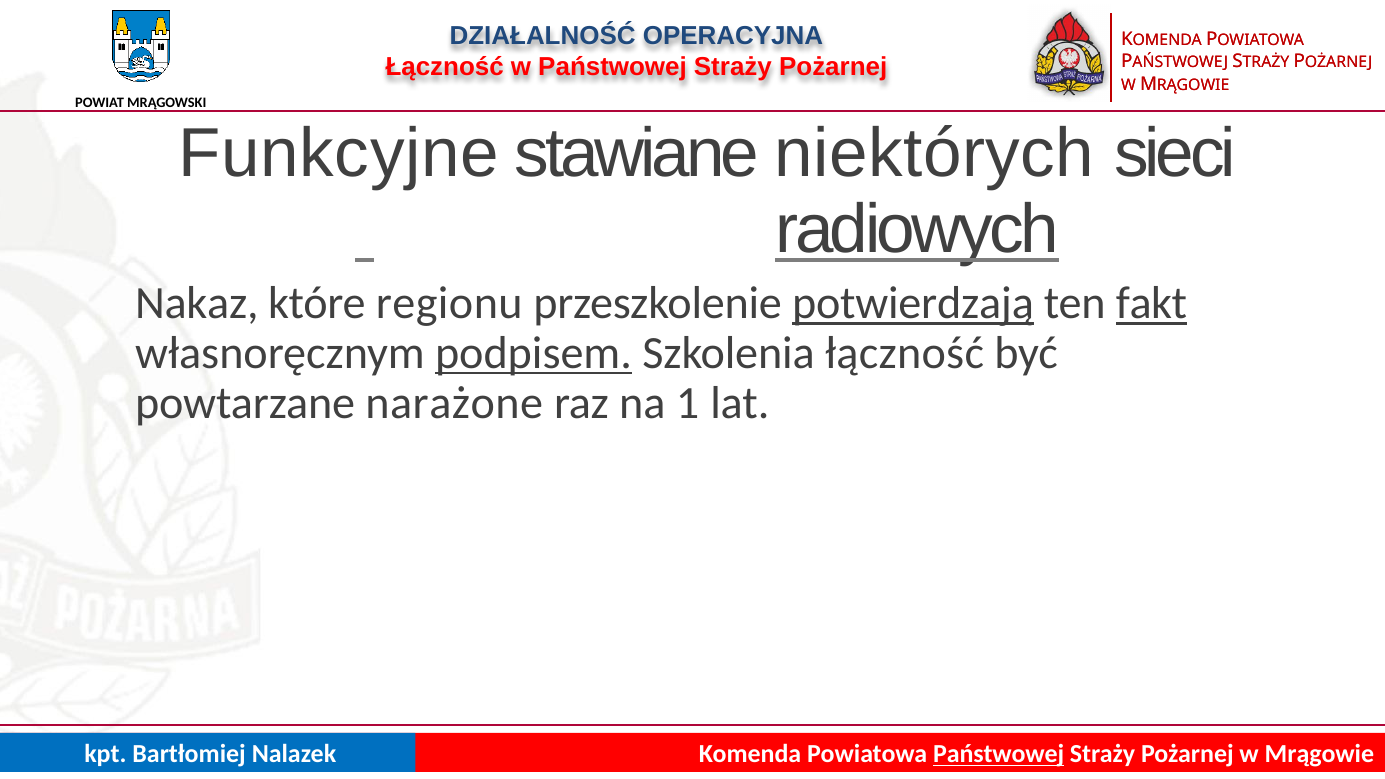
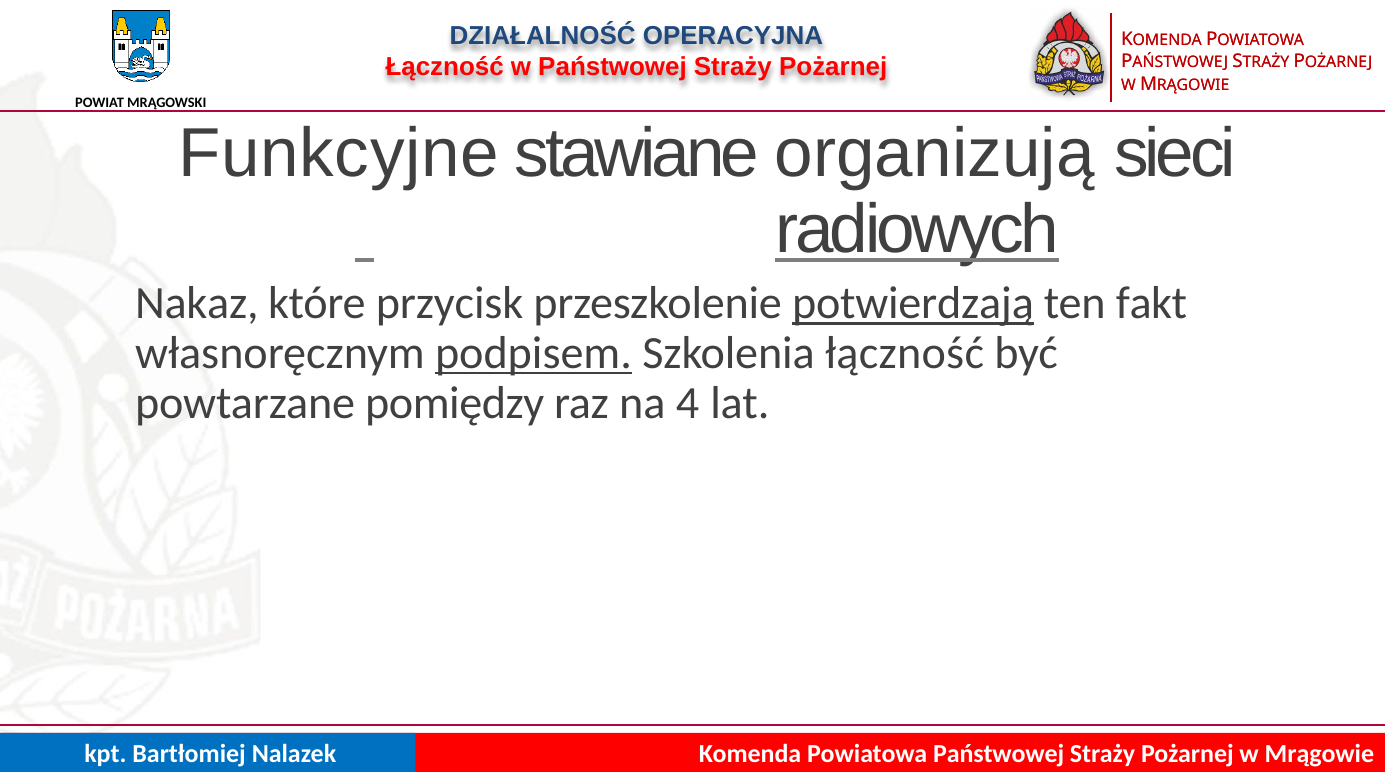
niektórych: niektórych -> organizują (935, 153)
regionu: regionu -> przycisk (450, 303)
fakt underline: present -> none (1152, 303)
narażone: narażone -> pomiędzy (455, 403)
1: 1 -> 4 (688, 403)
Państwowej underline: present -> none (999, 754)
